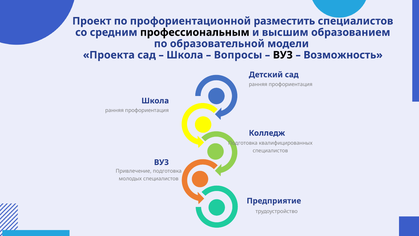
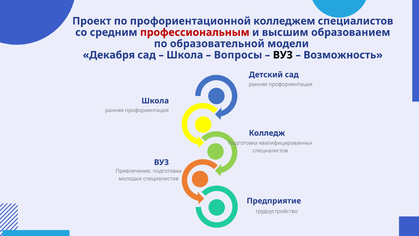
разместить: разместить -> колледжем (284, 21)
профессиональным colour: black -> red (195, 32)
Проекта: Проекта -> Декабря (109, 55)
